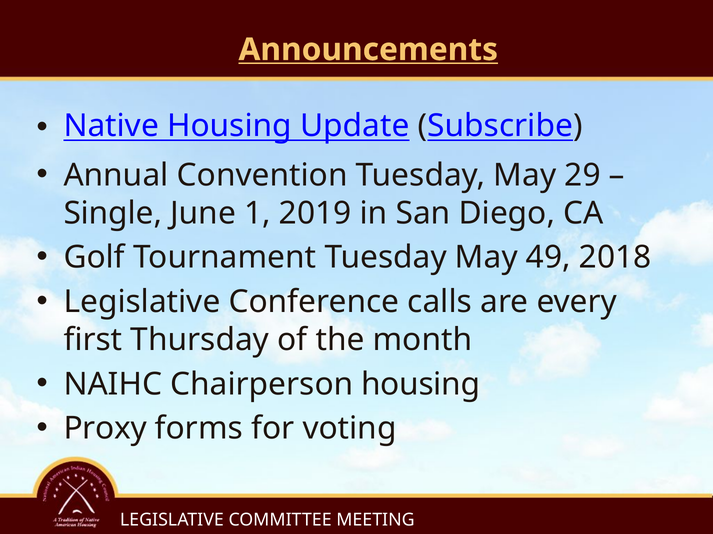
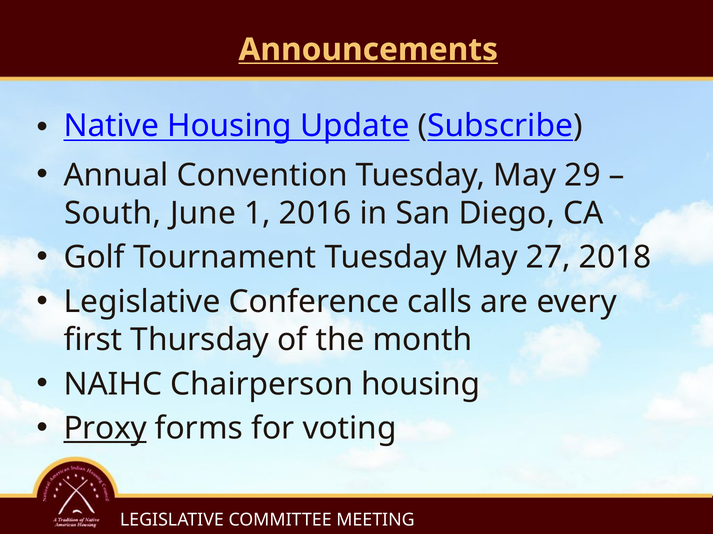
Single: Single -> South (113, 213)
2019: 2019 -> 2016 (315, 213)
49: 49 -> 27 (548, 258)
Proxy underline: none -> present (105, 429)
